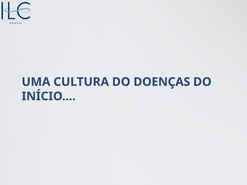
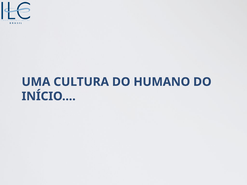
DOENÇAS: DOENÇAS -> HUMANO (162, 82)
